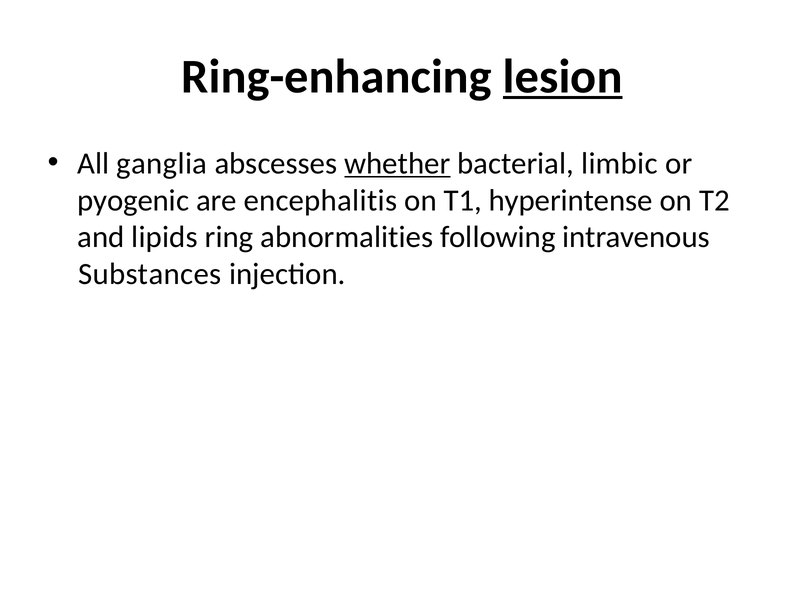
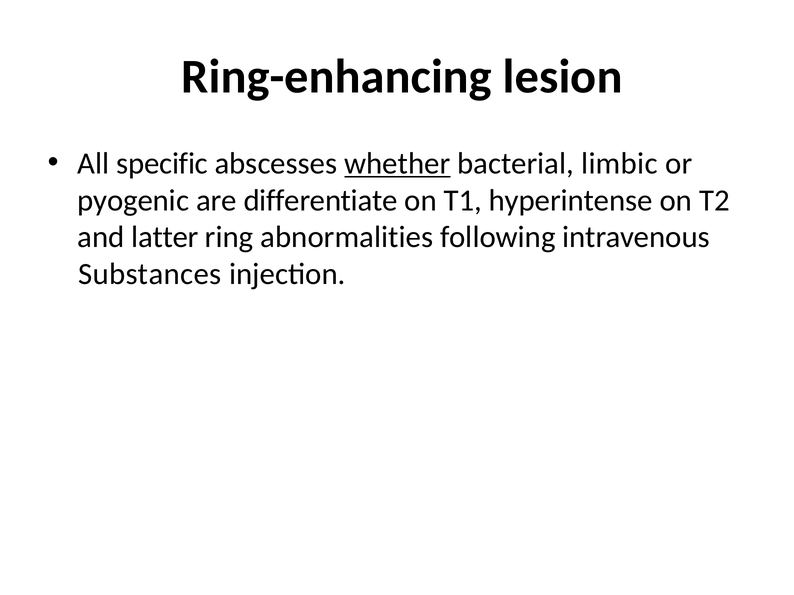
lesion underline: present -> none (563, 77)
ganglia: ganglia -> specific (162, 164)
encephalitis: encephalitis -> differentiate (321, 201)
lipids: lipids -> latter (165, 238)
